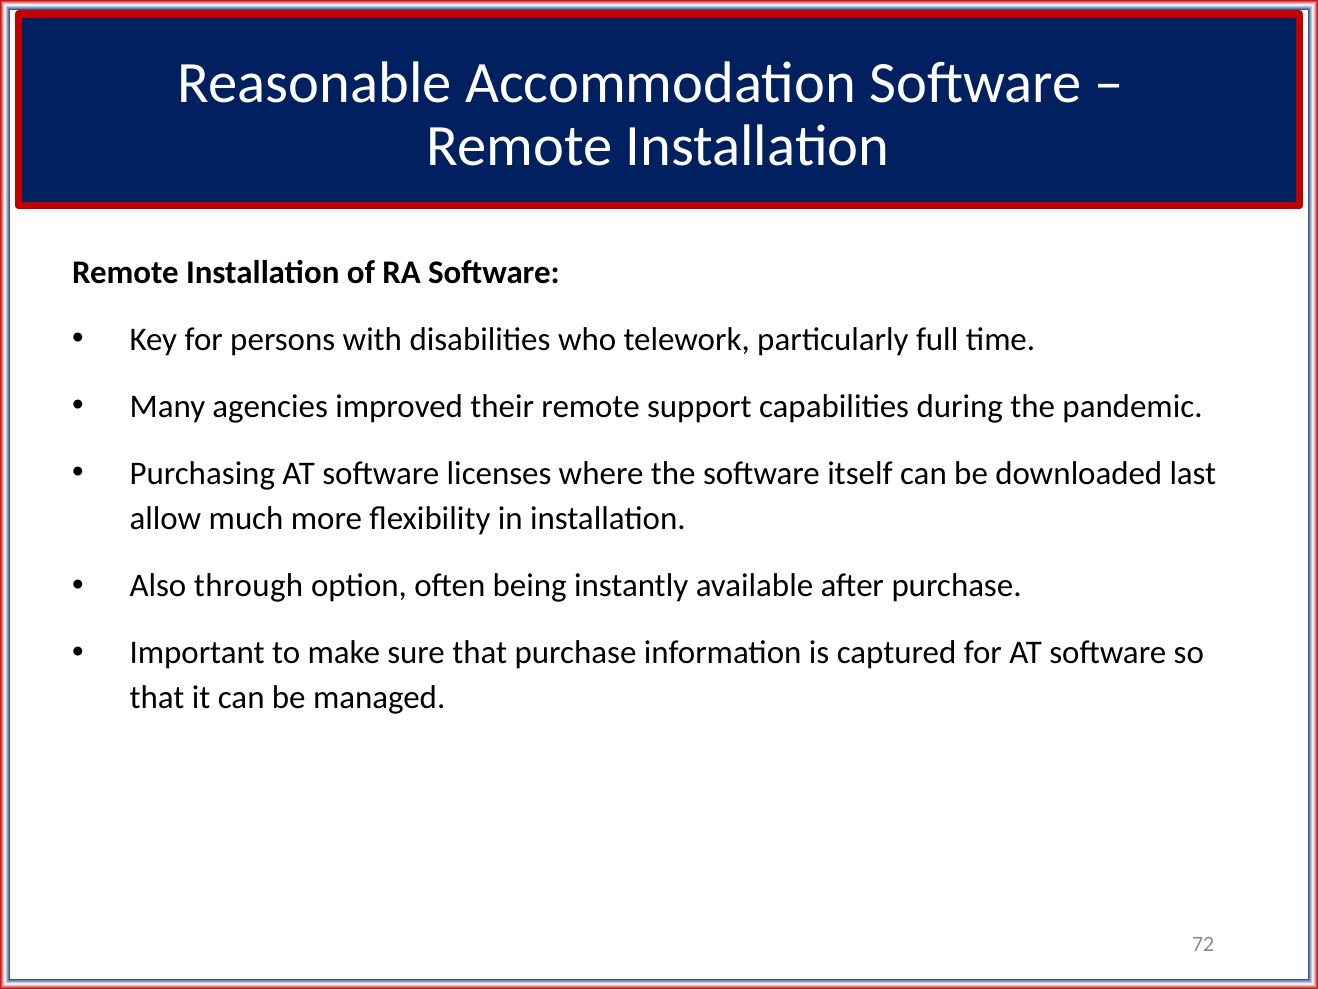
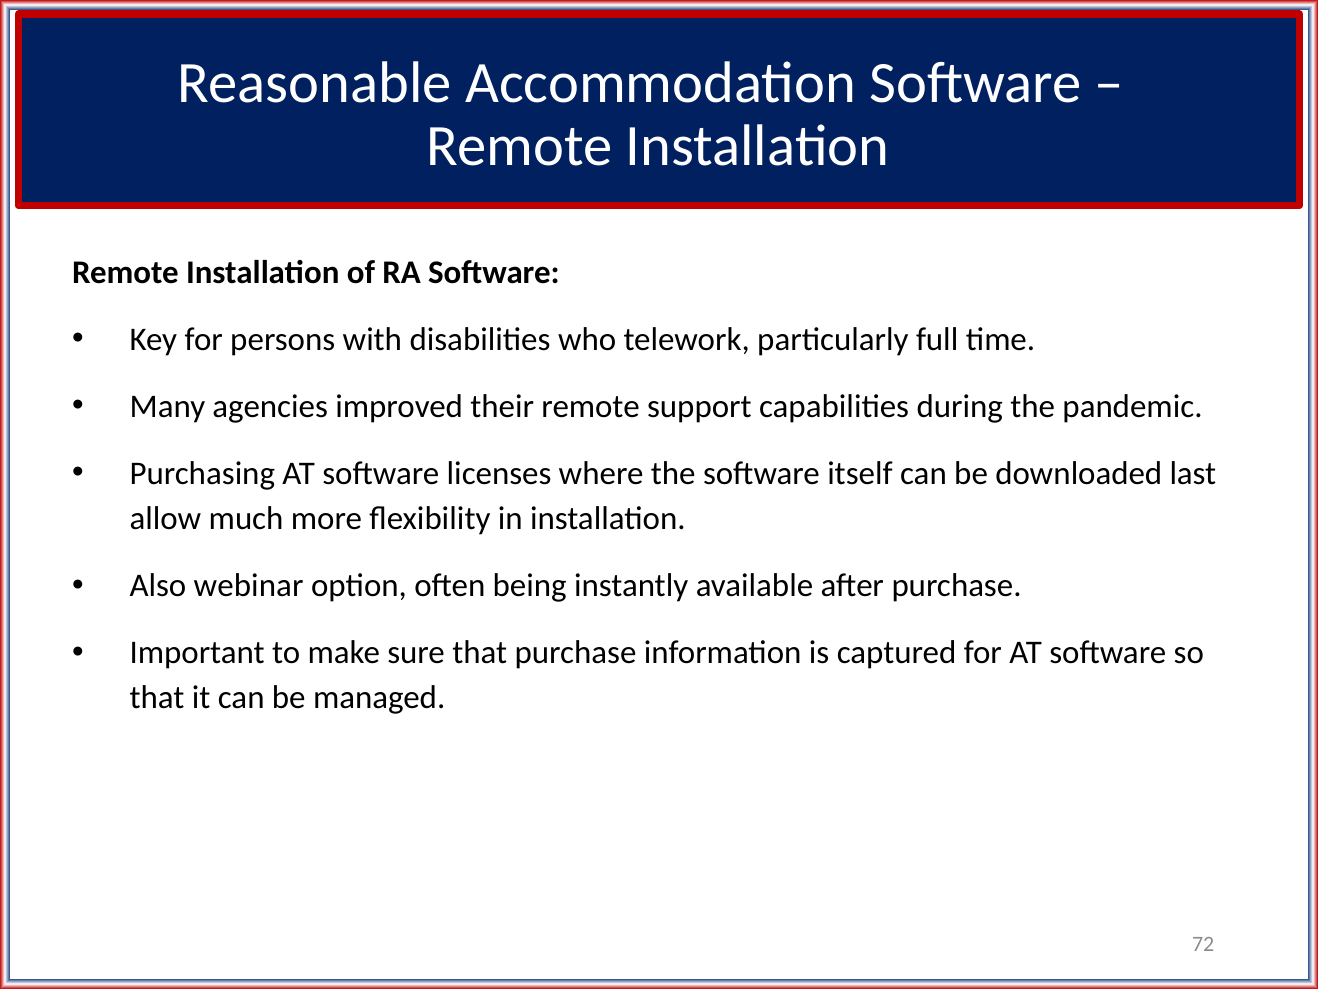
through: through -> webinar (249, 586)
